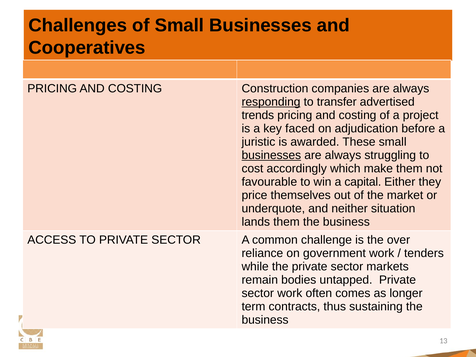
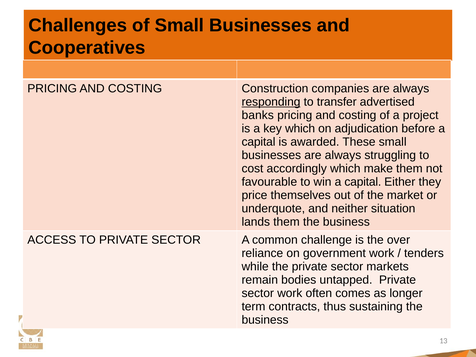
trends: trends -> banks (258, 115)
key faced: faced -> which (300, 128)
juristic: juristic -> capital (258, 142)
businesses underline: present -> none (271, 155)
